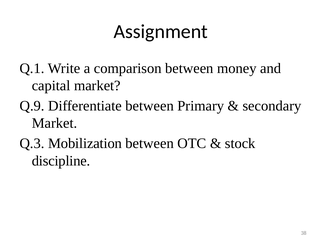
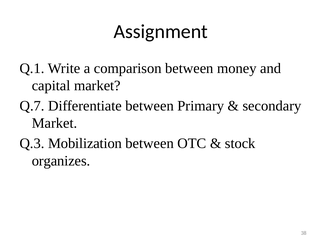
Q.9: Q.9 -> Q.7 (32, 106)
discipline: discipline -> organizes (61, 161)
